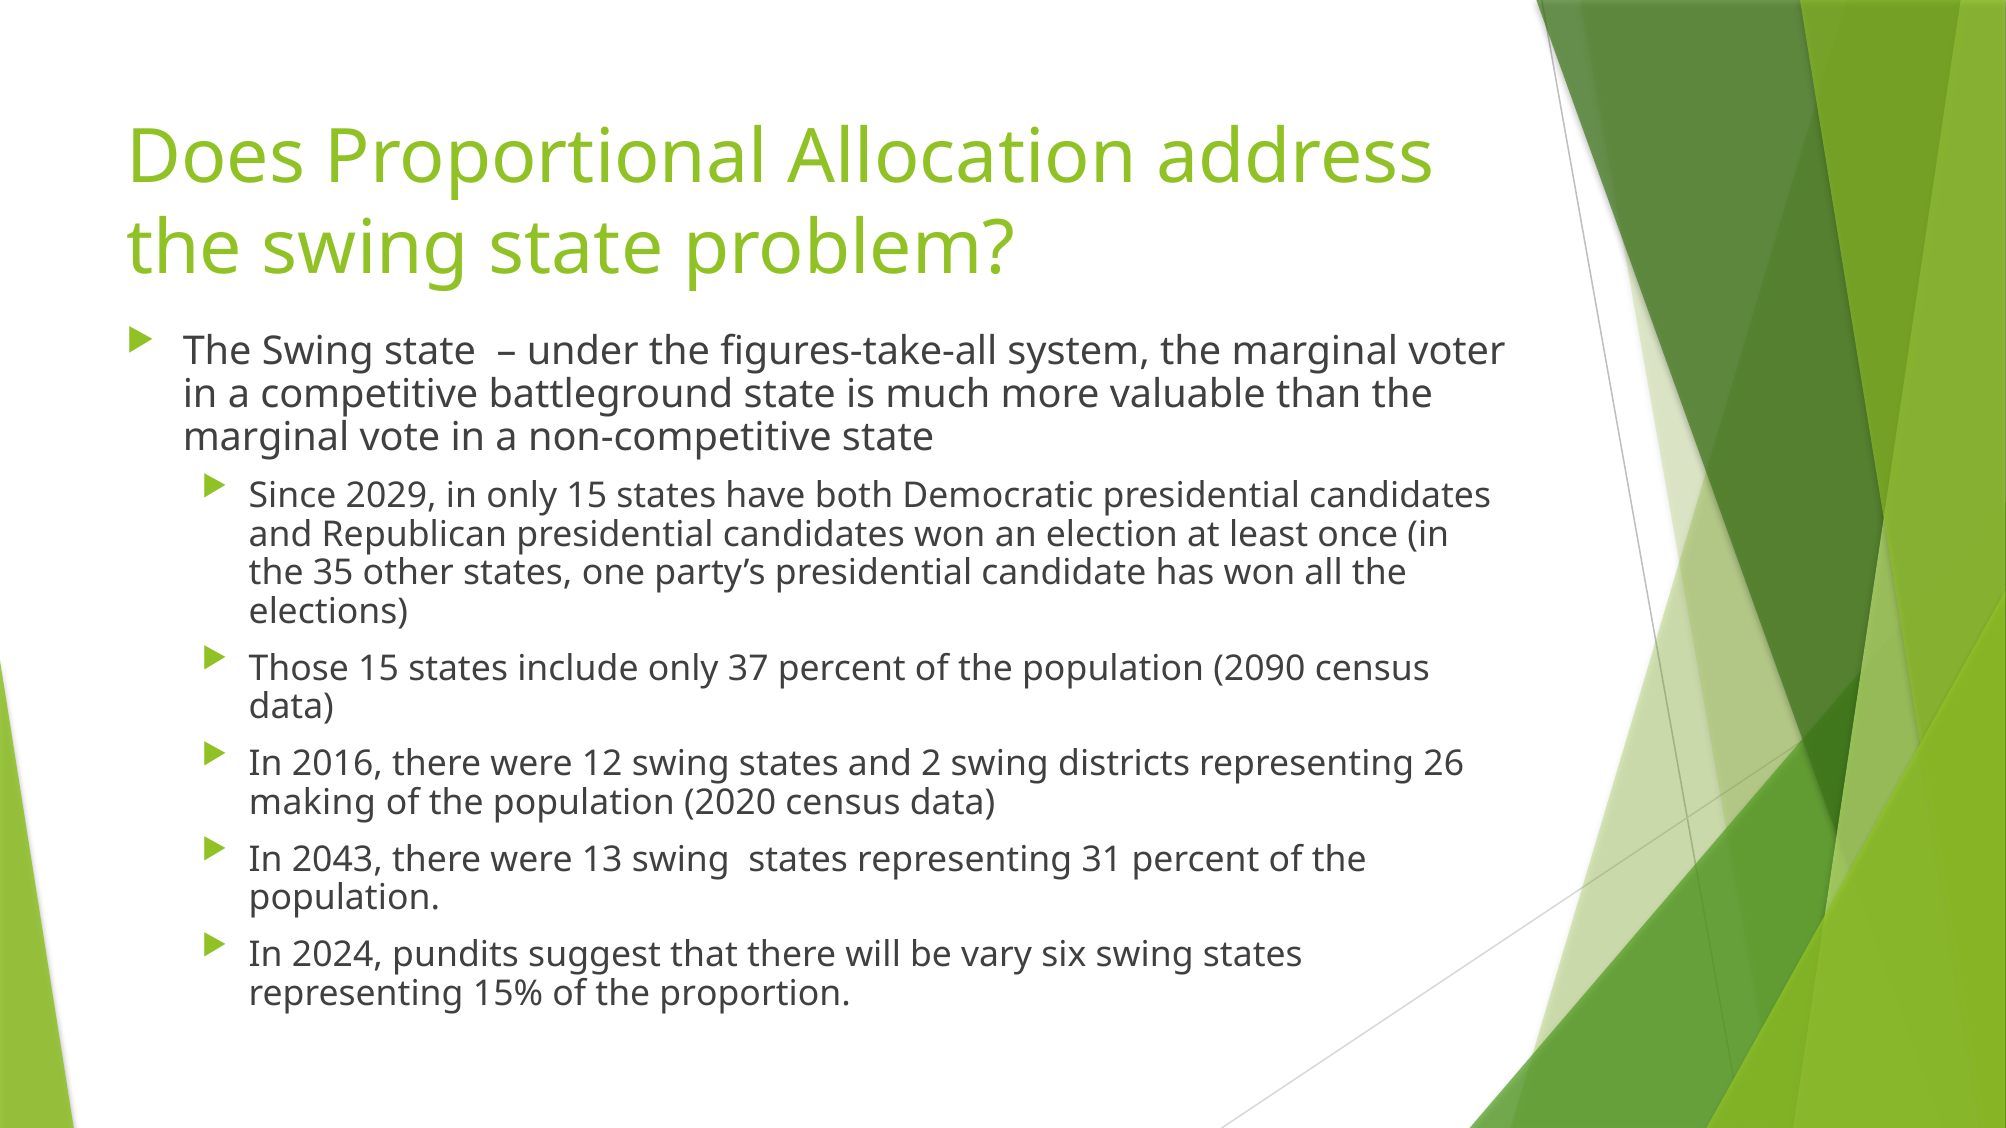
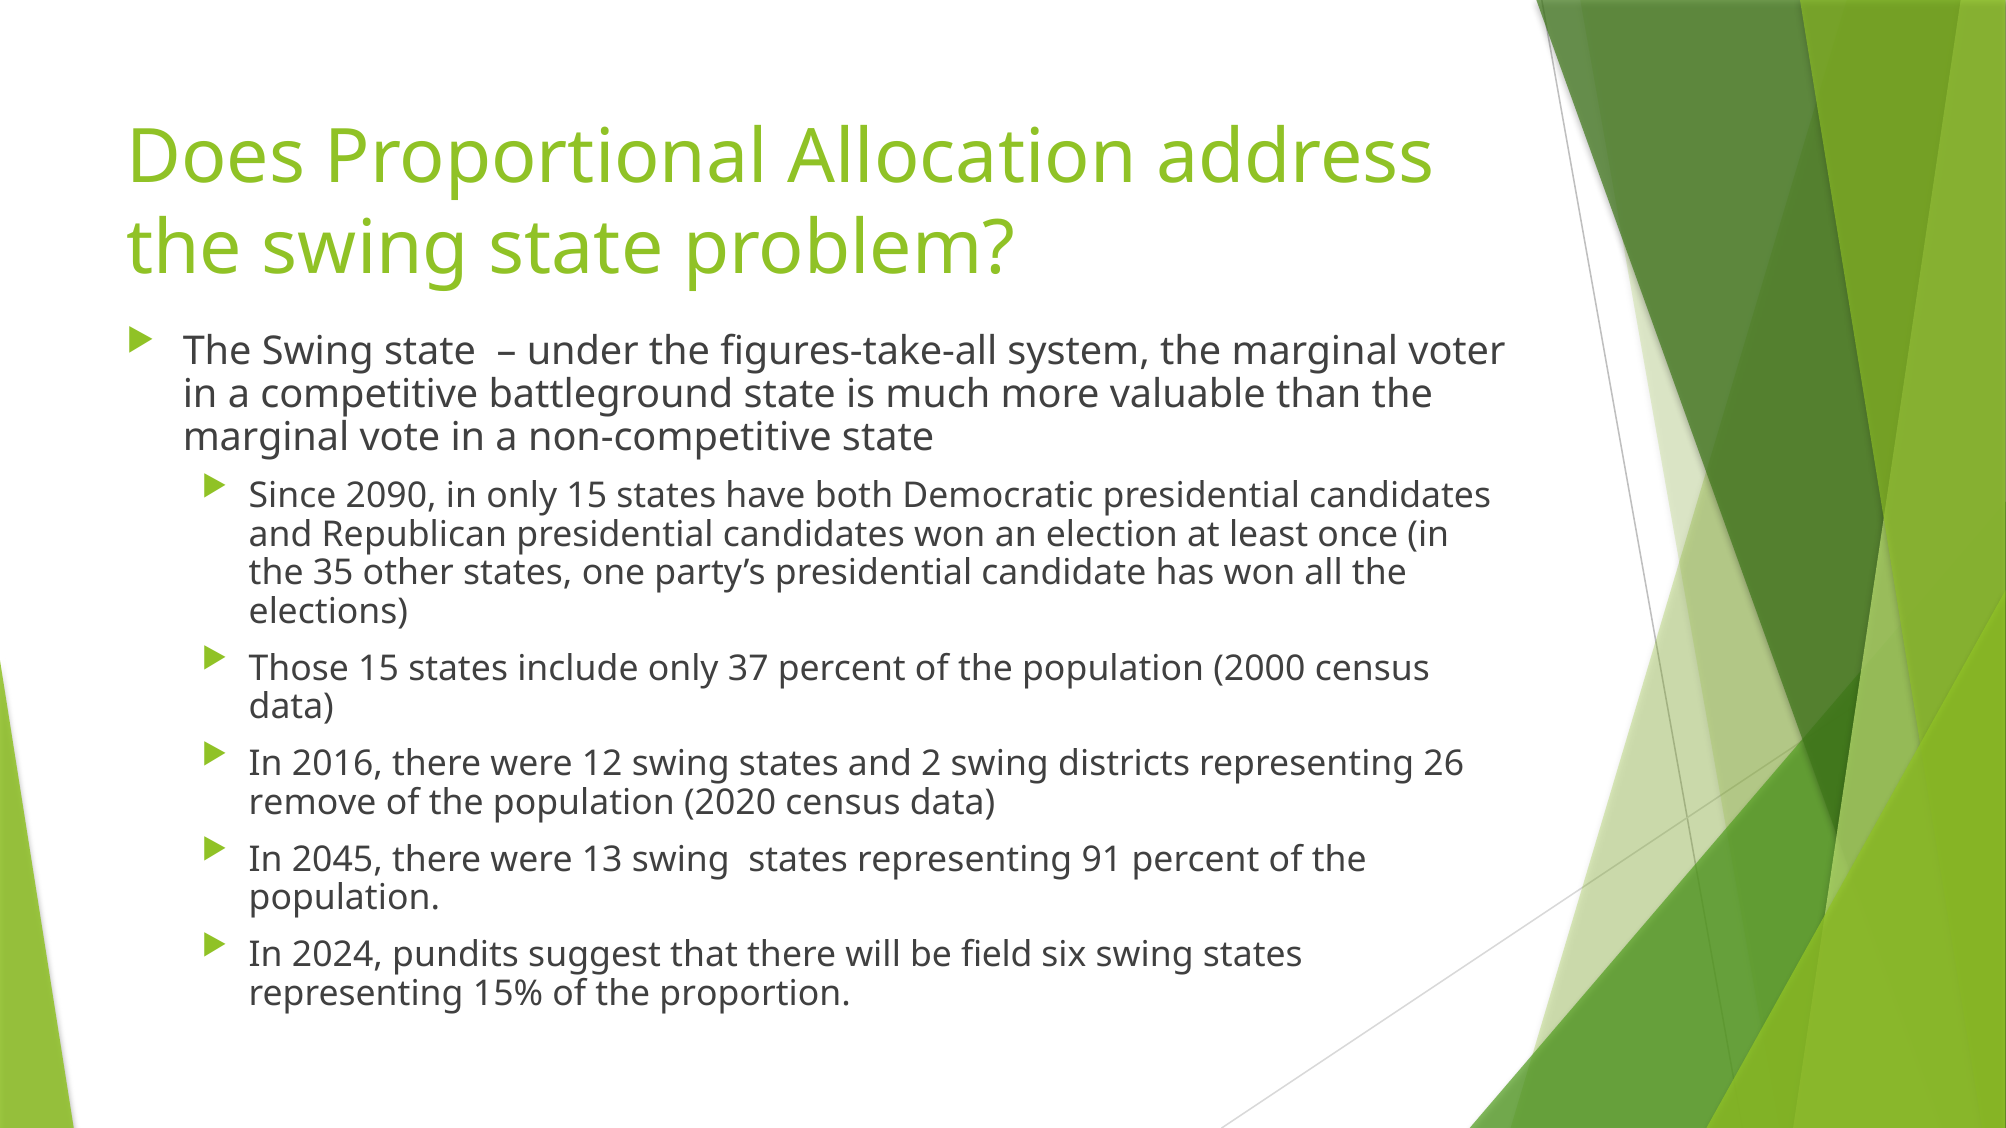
2029: 2029 -> 2090 (391, 496)
2090: 2090 -> 2000 (1259, 669)
making: making -> remove (313, 803)
2043: 2043 -> 2045 (337, 860)
31: 31 -> 91 (1102, 860)
vary: vary -> field (997, 955)
